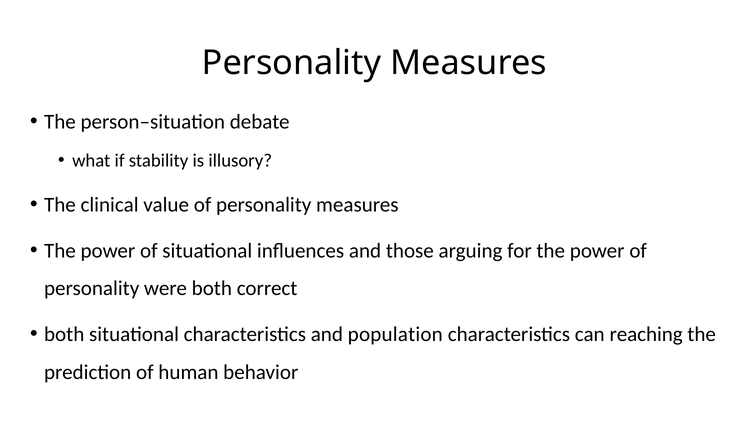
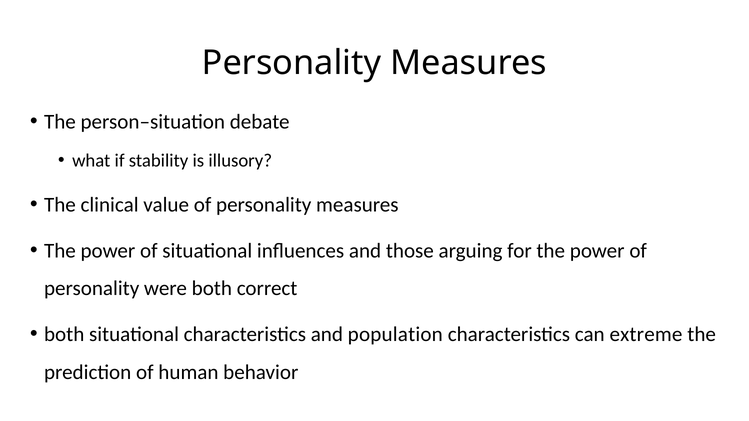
reaching: reaching -> extreme (646, 335)
